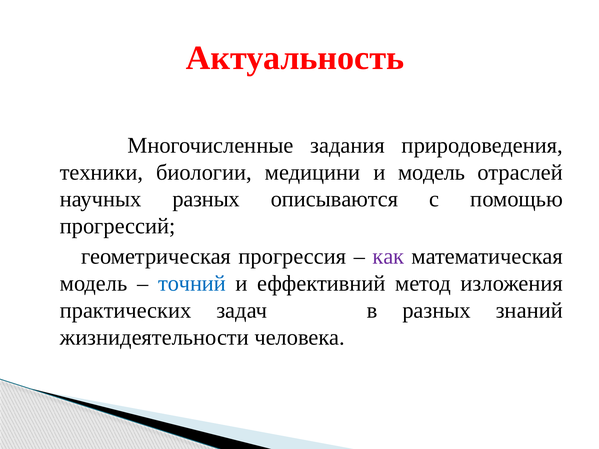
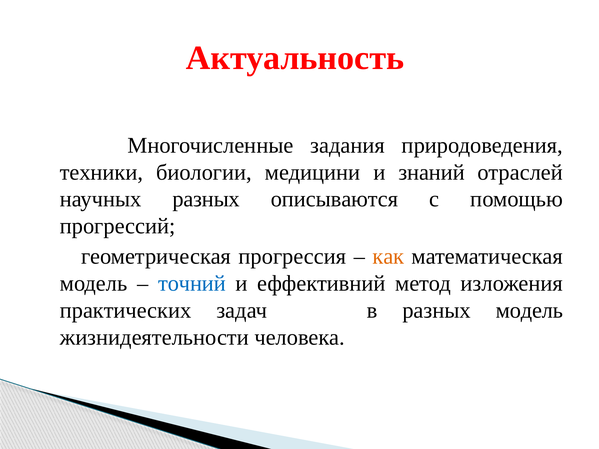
и модель: модель -> знаний (432, 172)
как colour: purple -> orange (388, 257)
разных знаний: знаний -> модель (529, 311)
